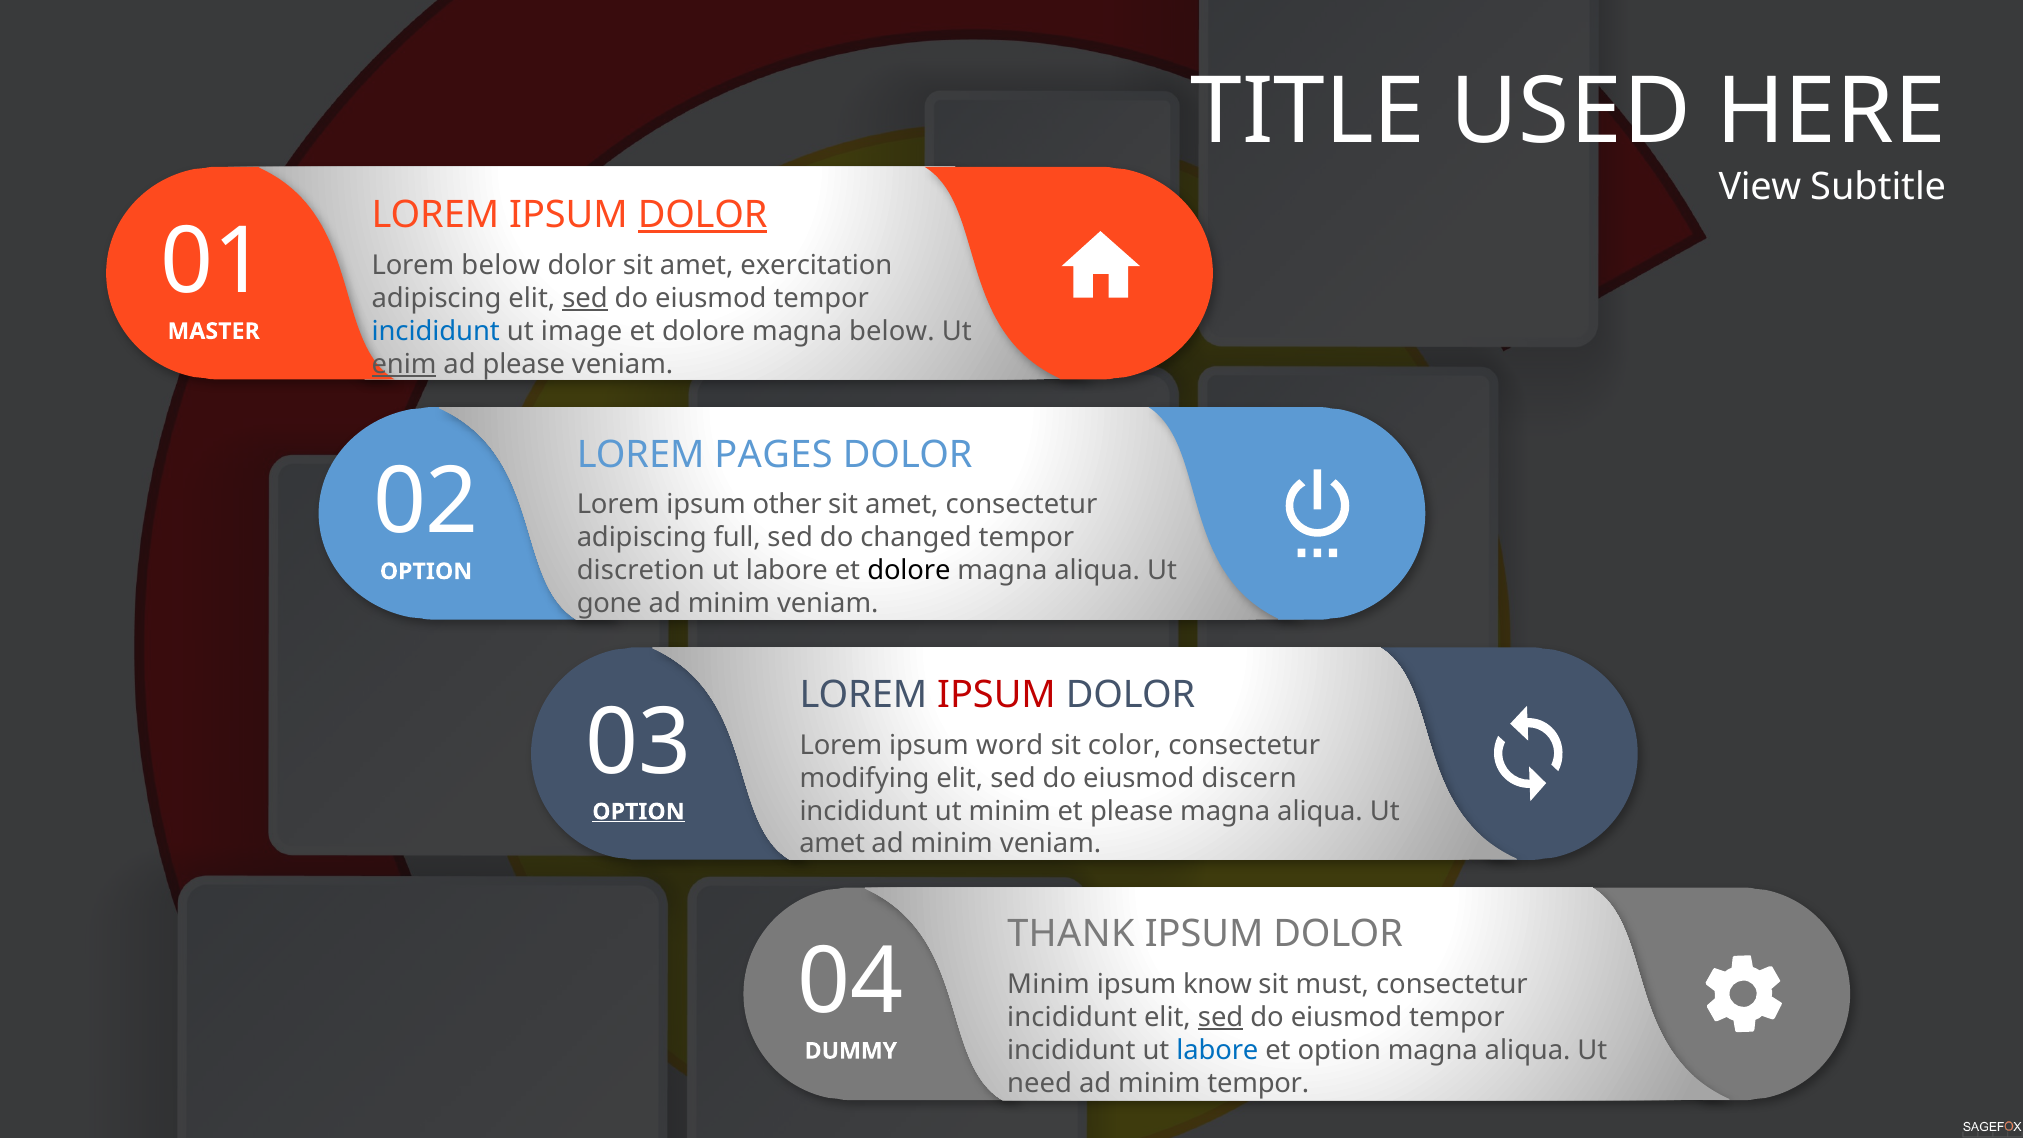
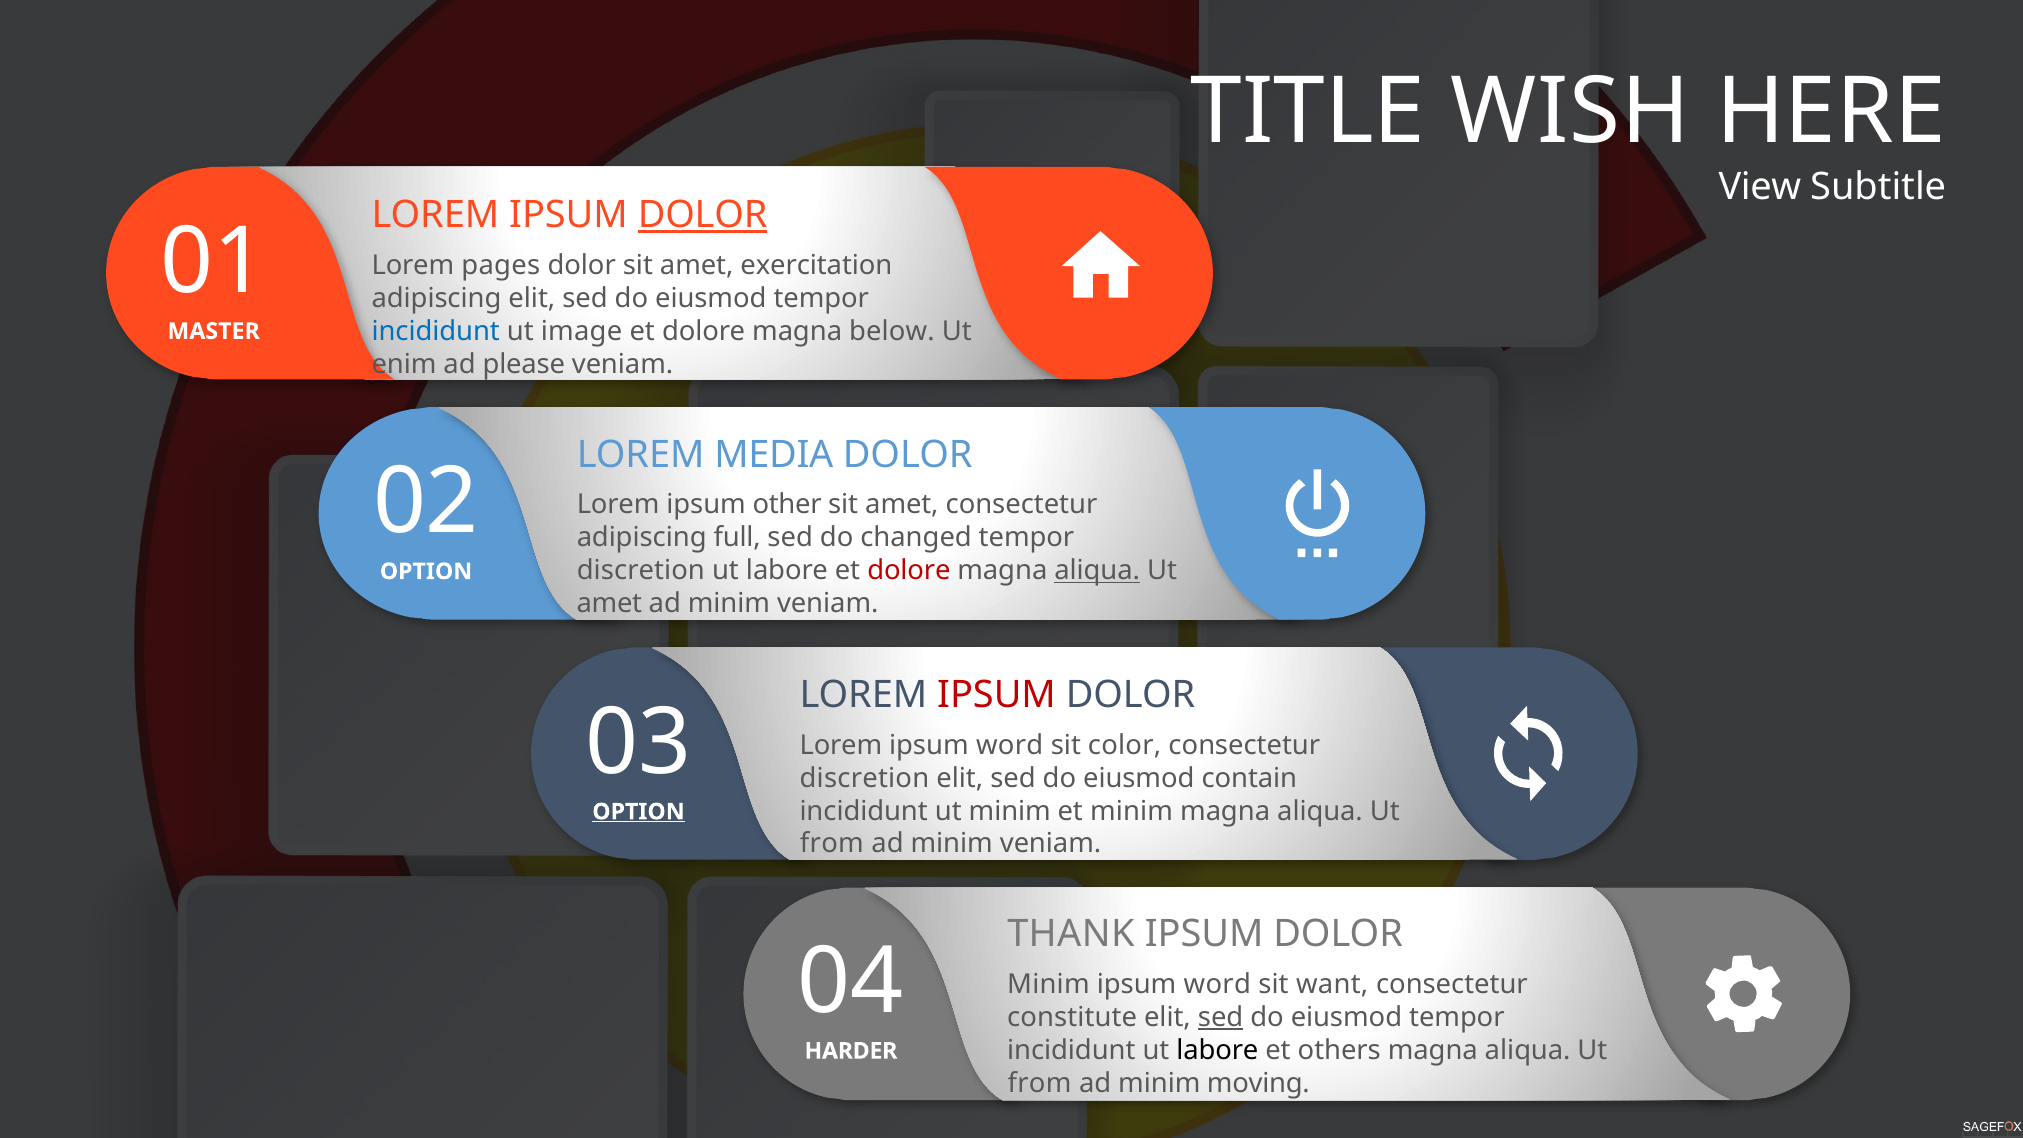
USED: USED -> WISH (1570, 112)
Lorem below: below -> pages (501, 265)
sed underline: present -> none (585, 298)
enim underline: present -> none (404, 364)
PAGES: PAGES -> MEDIA (774, 455)
dolore colour: black -> red (909, 571)
aliqua underline: none -> present (1097, 571)
gone: gone -> amet (609, 604)
modifying: modifying -> discretion (864, 778)
discern: discern -> contain (1249, 778)
et please: please -> minim (1132, 811)
amet: amet -> from (832, 844)
know: know -> word (1217, 984)
must: must -> want (1332, 984)
incididunt: incididunt -> constitute (1072, 1017)
labore colour: blue -> black (1217, 1050)
et option: option -> others (1339, 1050)
DUMMY: DUMMY -> HARDER (851, 1051)
need: need -> from (1039, 1083)
minim tempor: tempor -> moving (1258, 1083)
